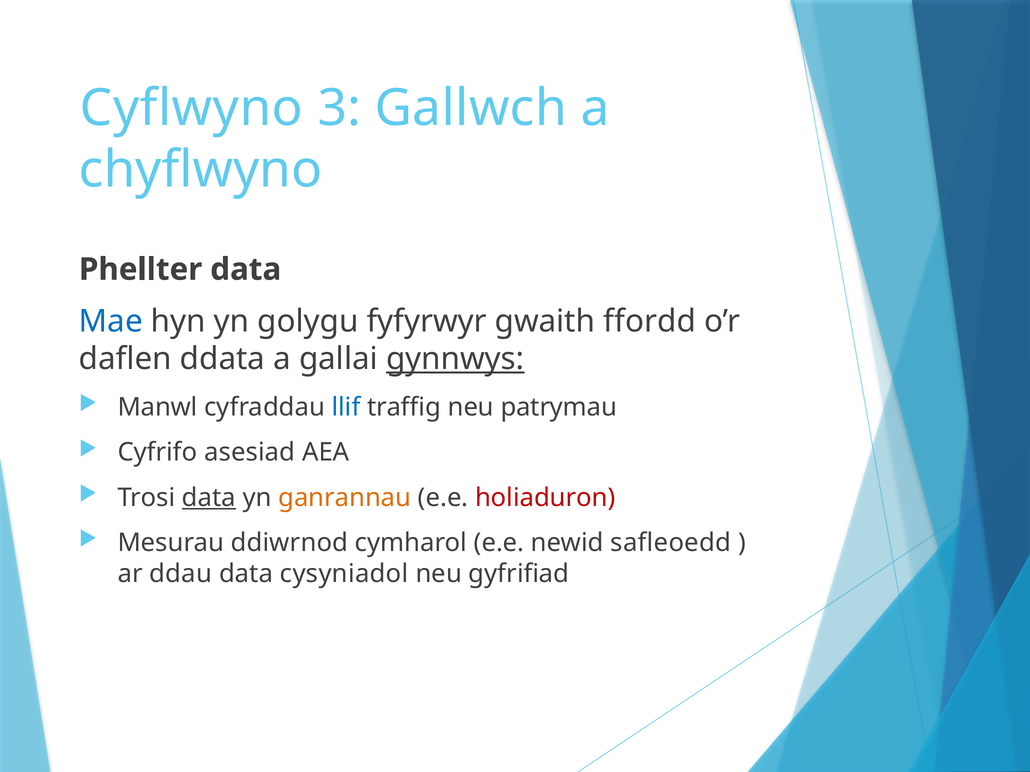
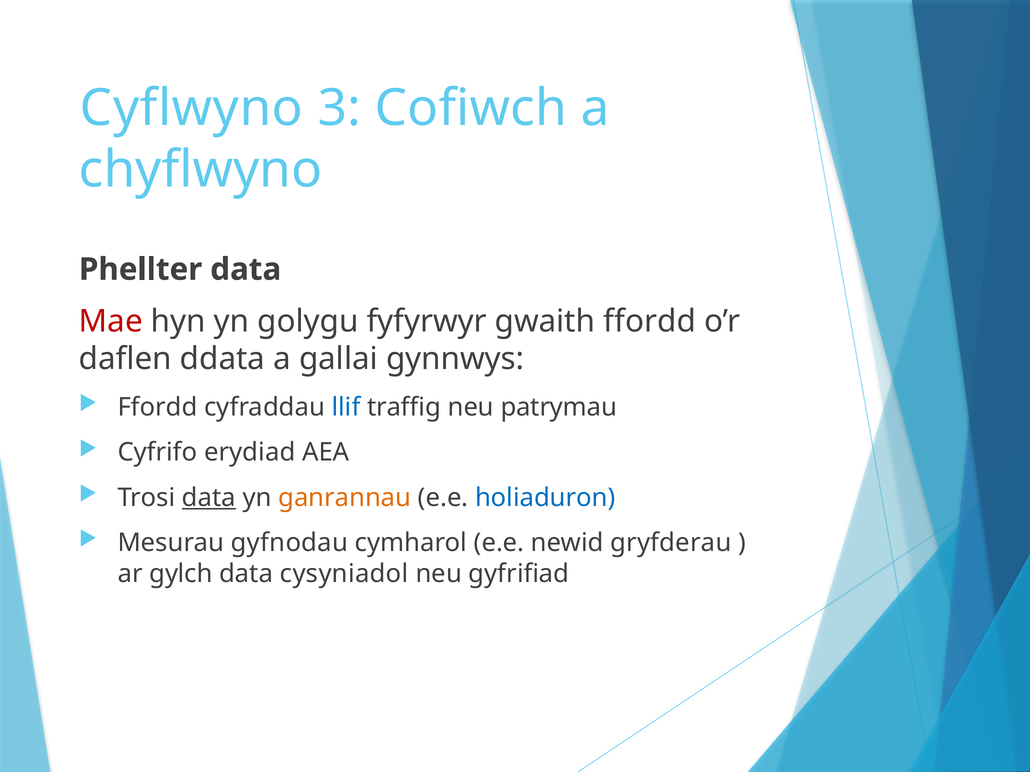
Gallwch: Gallwch -> Cofiwch (471, 108)
Mae colour: blue -> red (111, 322)
gynnwys underline: present -> none (455, 359)
Manwl: Manwl -> Ffordd (158, 408)
asesiad: asesiad -> erydiad (250, 453)
holiaduron colour: red -> blue (545, 498)
ddiwrnod: ddiwrnod -> gyfnodau (289, 543)
safleoedd: safleoedd -> gryfderau (671, 543)
ddau: ddau -> gylch (181, 574)
